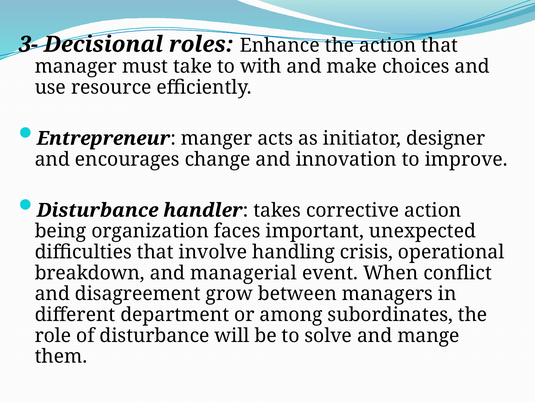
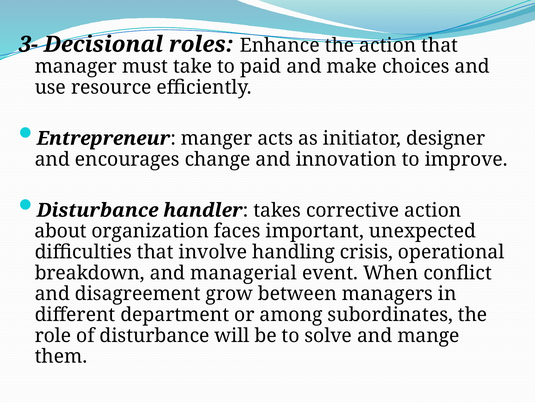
with: with -> paid (261, 66)
being: being -> about (61, 231)
